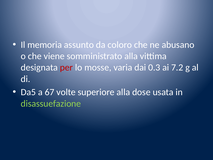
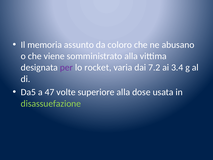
per colour: red -> purple (66, 67)
mosse: mosse -> rocket (98, 67)
0.3: 0.3 -> 7.2 (154, 67)
7.2: 7.2 -> 3.4 (177, 67)
67: 67 -> 47 (50, 92)
